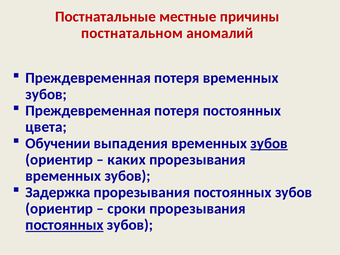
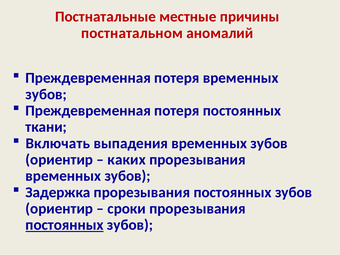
цвета: цвета -> ткани (46, 127)
Обучении: Обучении -> Включать (58, 143)
зубов underline: present -> none (269, 143)
